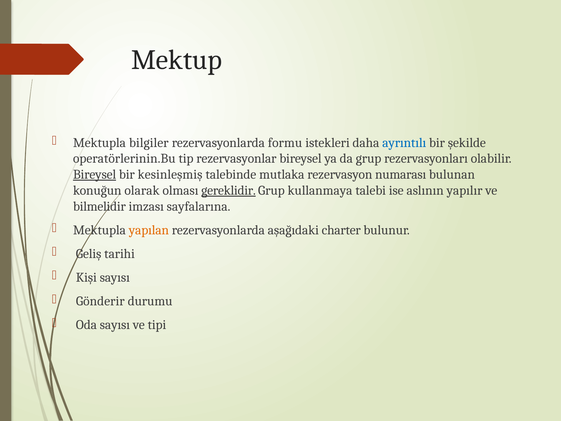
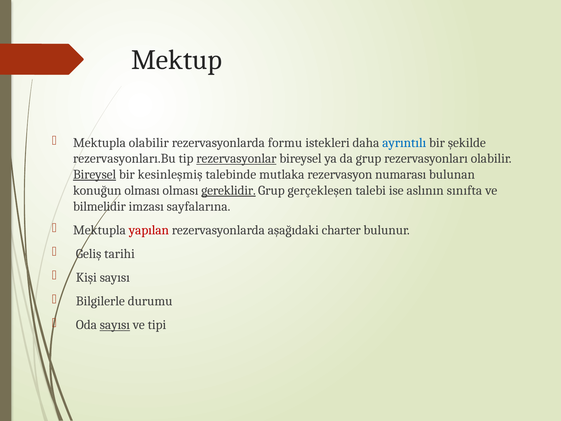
Mektupla bilgiler: bilgiler -> olabilir (149, 143)
operatörlerinin.Bu: operatörlerinin.Bu -> rezervasyonları.Bu (124, 158)
rezervasyonlar underline: none -> present (236, 158)
konuğun olarak: olarak -> olması (142, 190)
kullanmaya: kullanmaya -> gerçekleşen (320, 190)
yapılır: yapılır -> sınıfta (464, 190)
yapılan colour: orange -> red (149, 230)
Gönderir: Gönderir -> Bilgilerle (100, 301)
sayısı underline: none -> present (115, 325)
